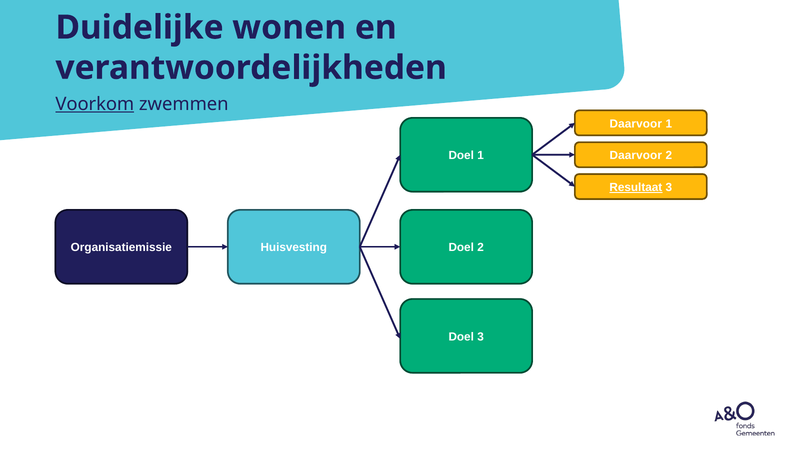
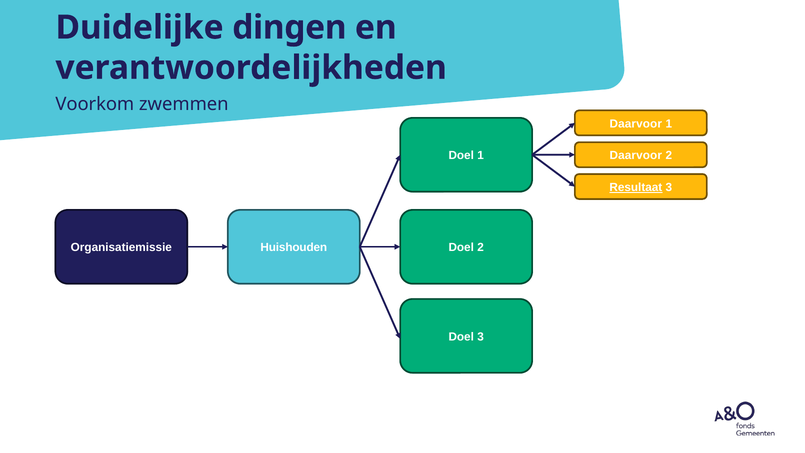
wonen: wonen -> dingen (289, 28)
Voorkom underline: present -> none (95, 104)
Huisvesting: Huisvesting -> Huishouden (294, 247)
